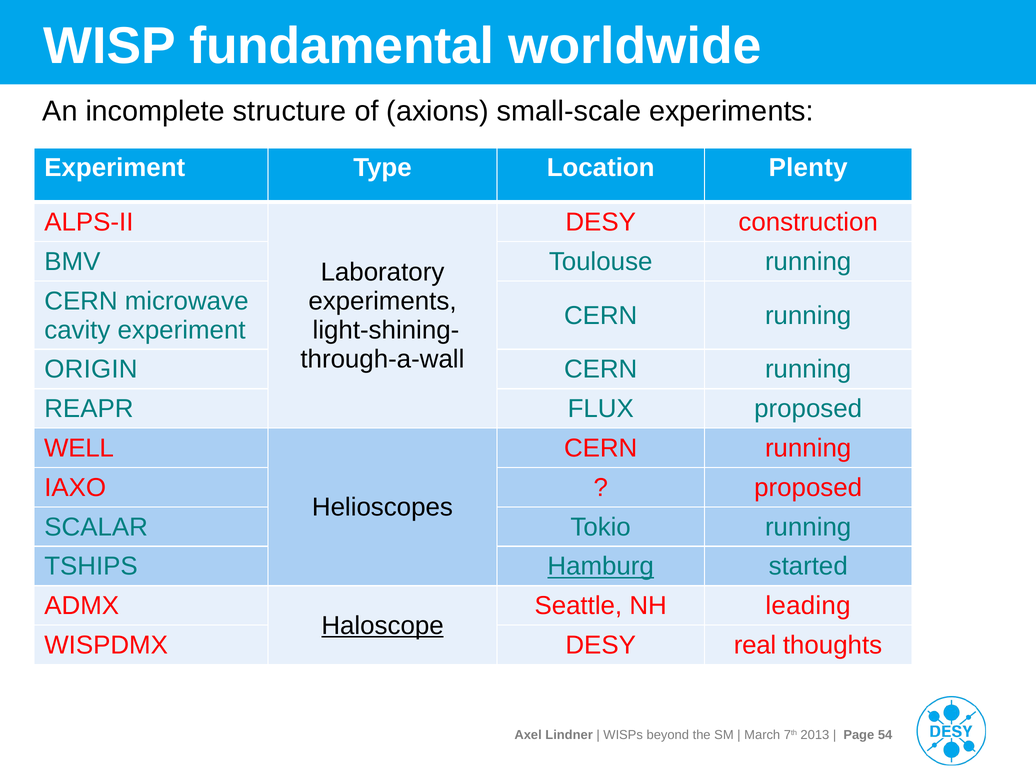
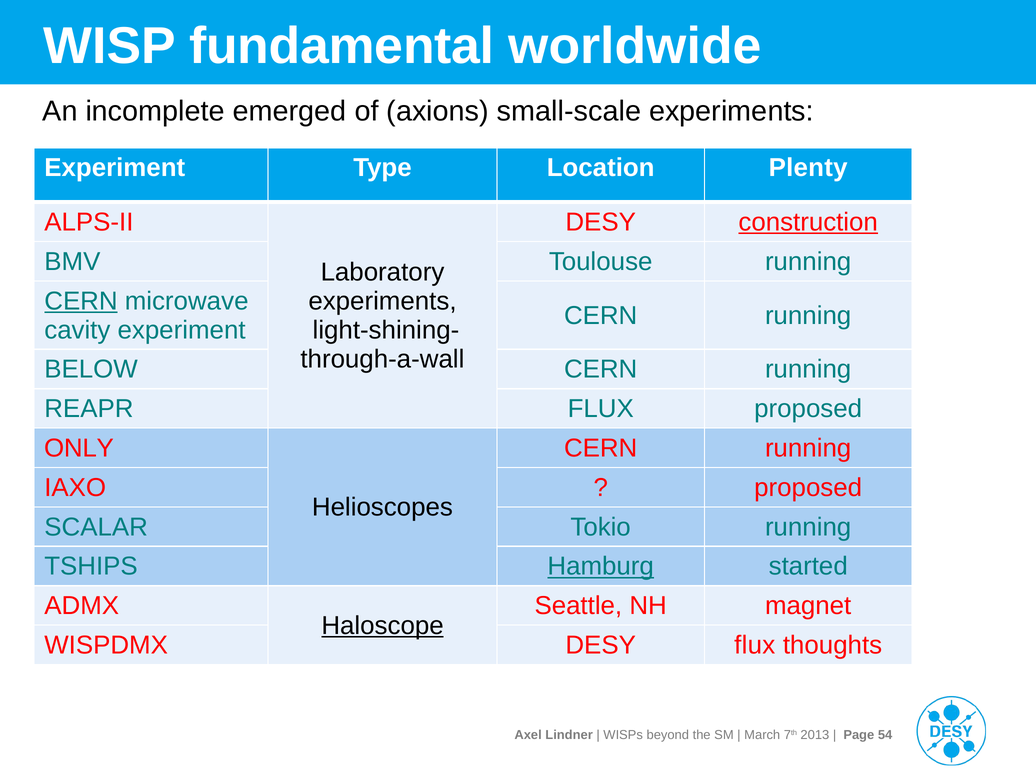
structure: structure -> emerged (290, 111)
construction underline: none -> present (808, 222)
CERN underline: none -> present (81, 301)
ORIGIN: ORIGIN -> BELOW (91, 369)
WELL: WELL -> ONLY (79, 448)
leading: leading -> magnet (808, 606)
DESY real: real -> flux (755, 645)
